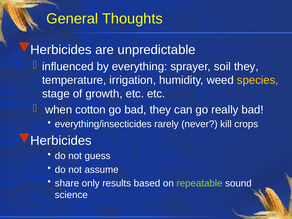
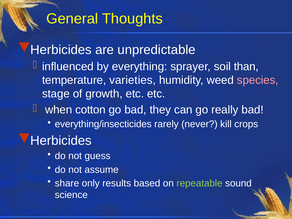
soil they: they -> than (246, 67)
irrigation: irrigation -> varieties (133, 80)
species colour: yellow -> pink (258, 80)
